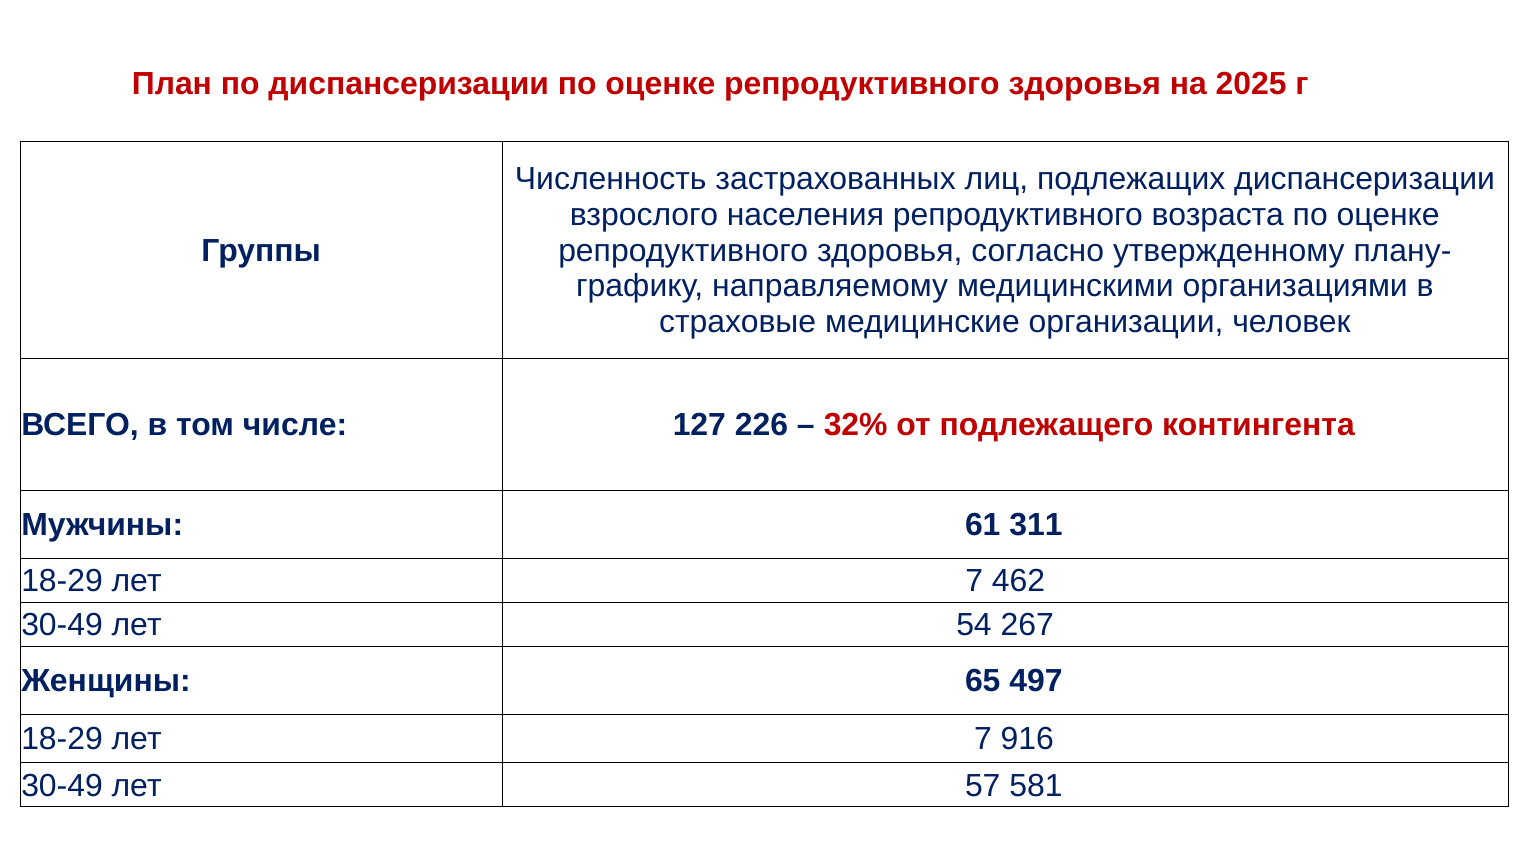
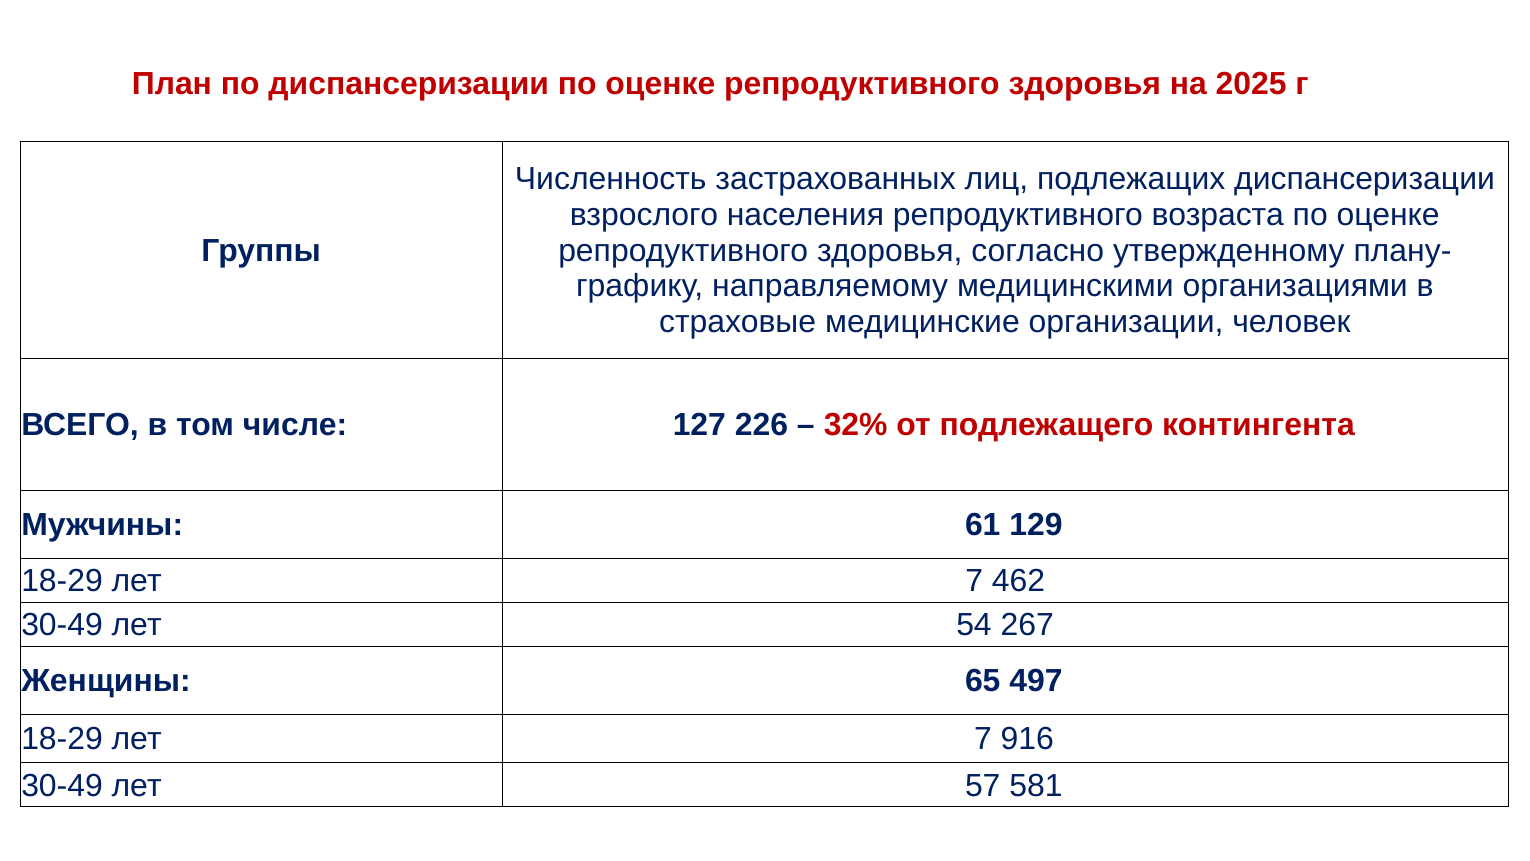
311: 311 -> 129 (1036, 525)
